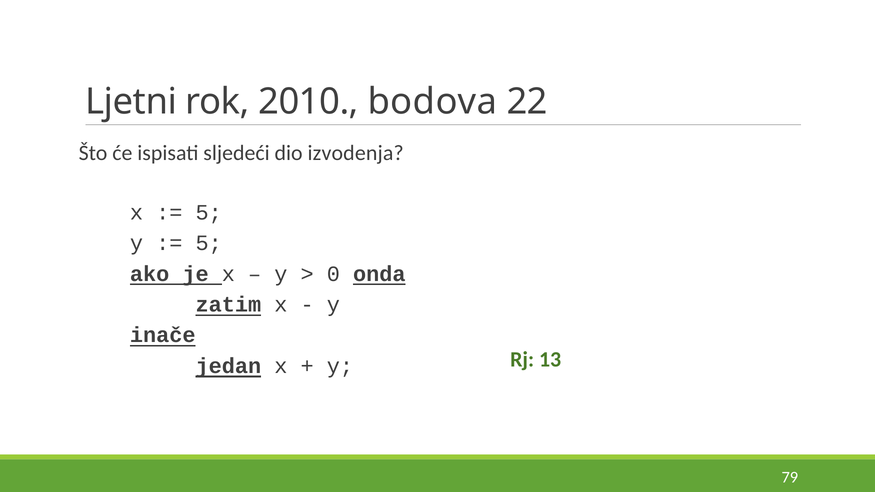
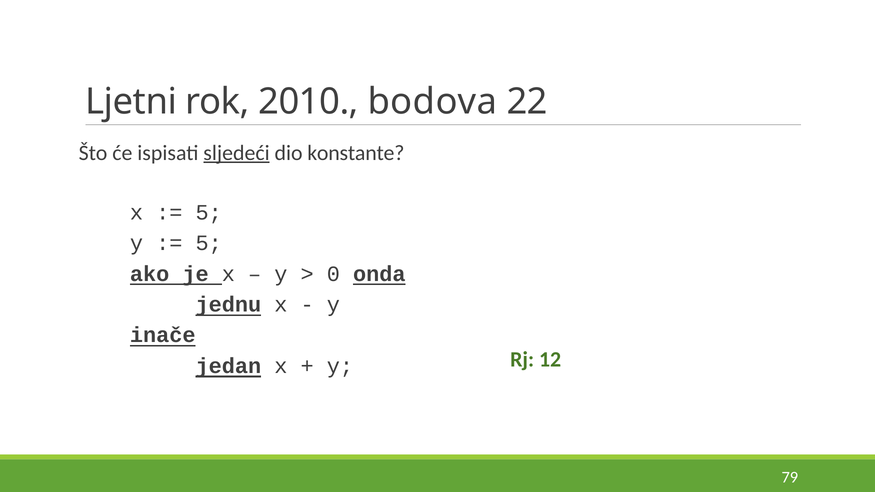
sljedeći underline: none -> present (237, 153)
izvodenja: izvodenja -> konstante (356, 153)
zatim: zatim -> jednu (228, 305)
13: 13 -> 12 (550, 360)
